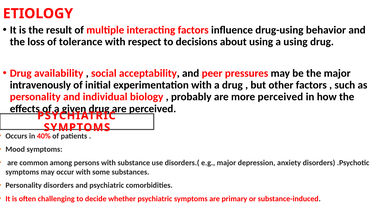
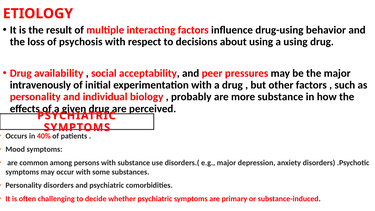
tolerance: tolerance -> psychosis (81, 42)
more perceived: perceived -> substance (280, 97)
